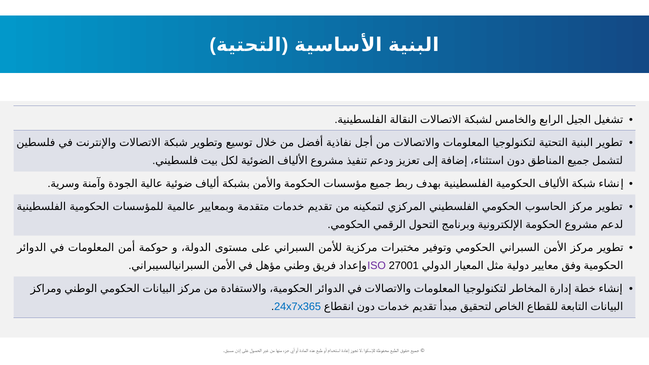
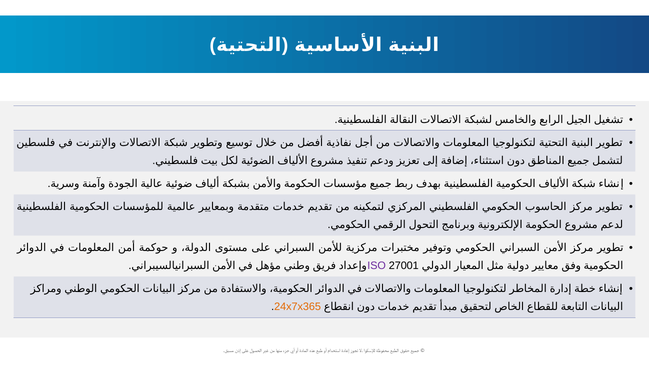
24x7x365 colour: blue -> orange (298, 307)
